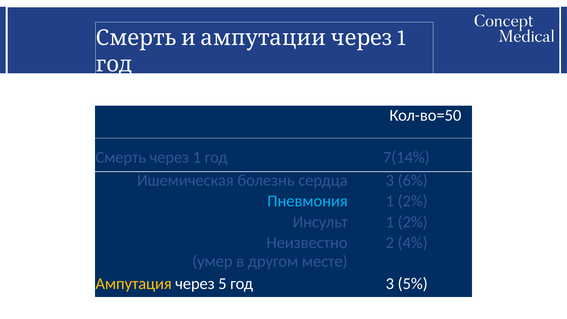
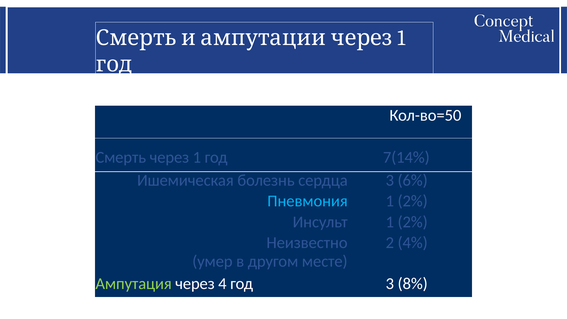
Ампутация colour: yellow -> light green (134, 284)
5: 5 -> 4 (222, 284)
5%: 5% -> 8% (413, 284)
